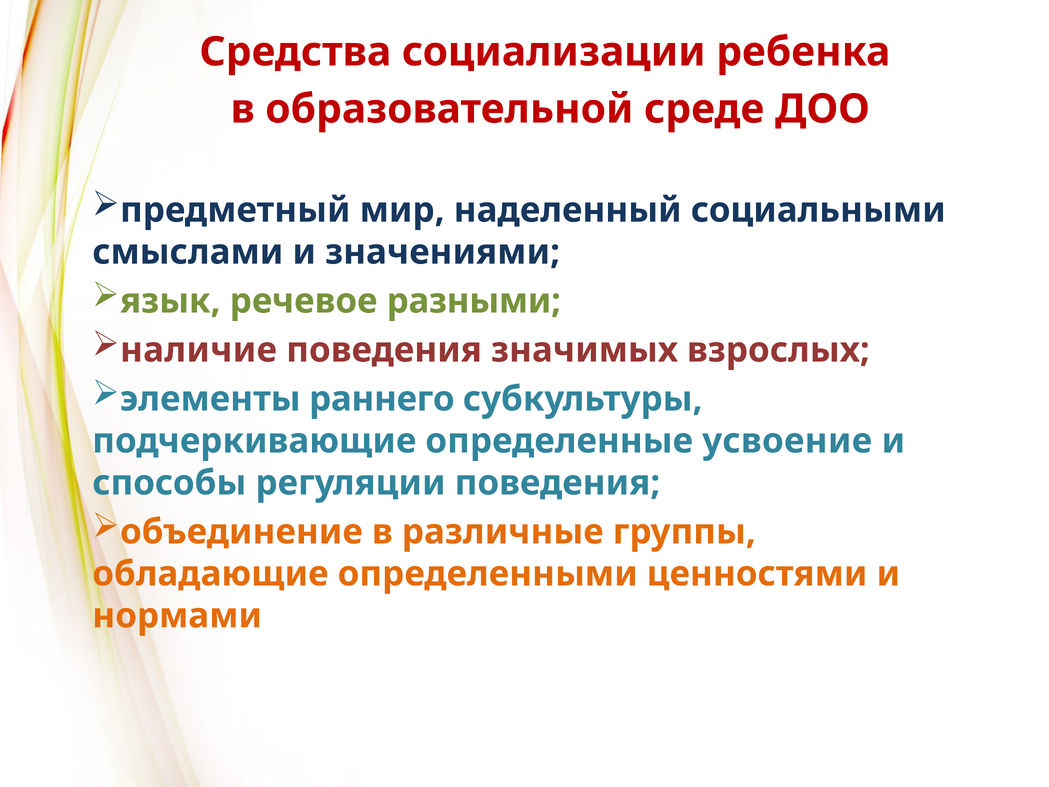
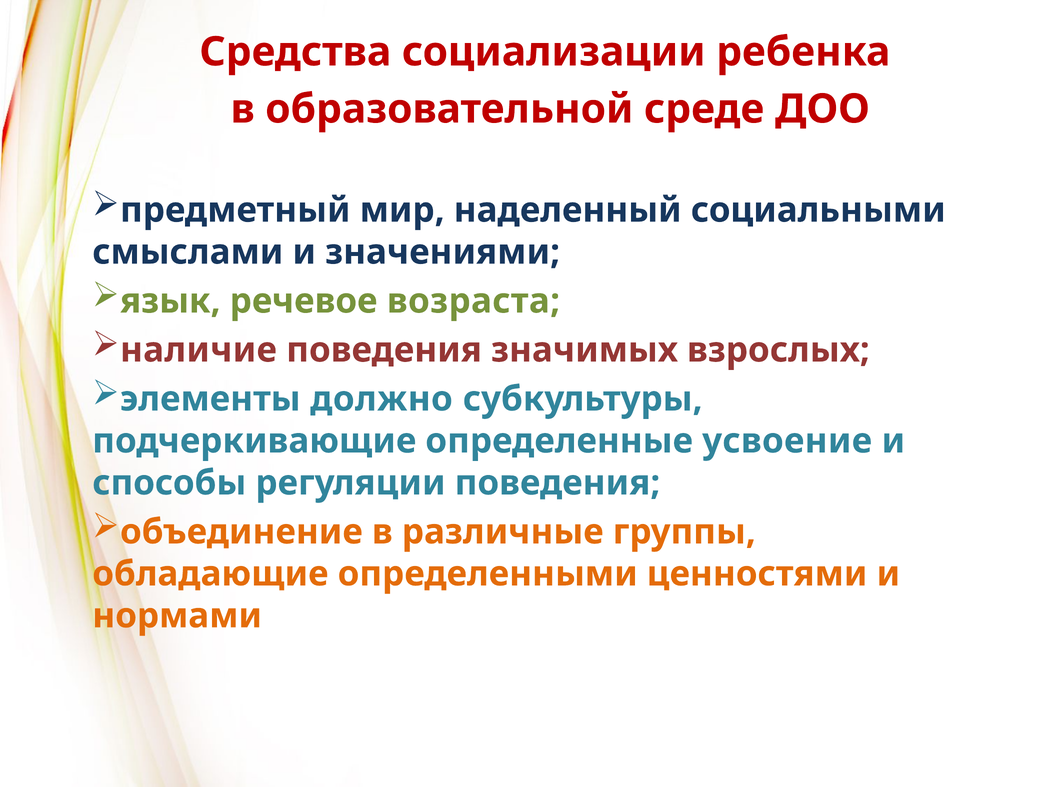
разными: разными -> возраста (473, 301)
раннего: раннего -> должно (382, 399)
